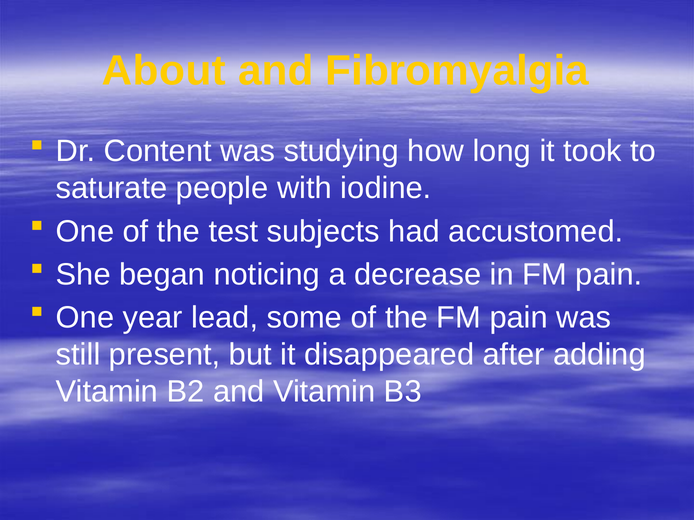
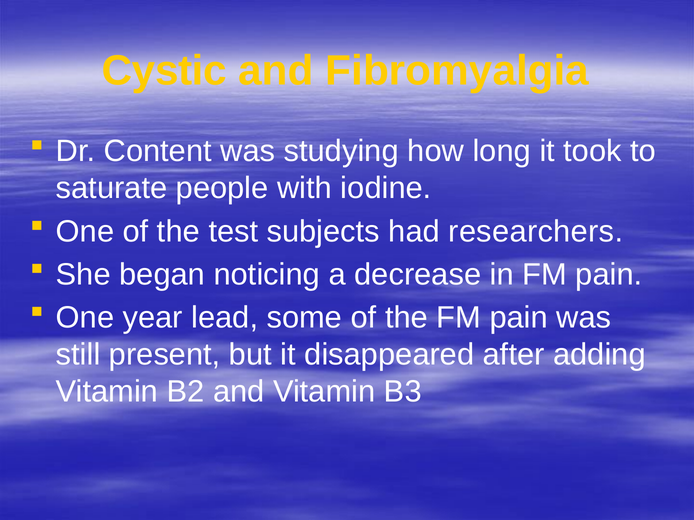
About: About -> Cystic (164, 71)
accustomed: accustomed -> researchers (536, 232)
